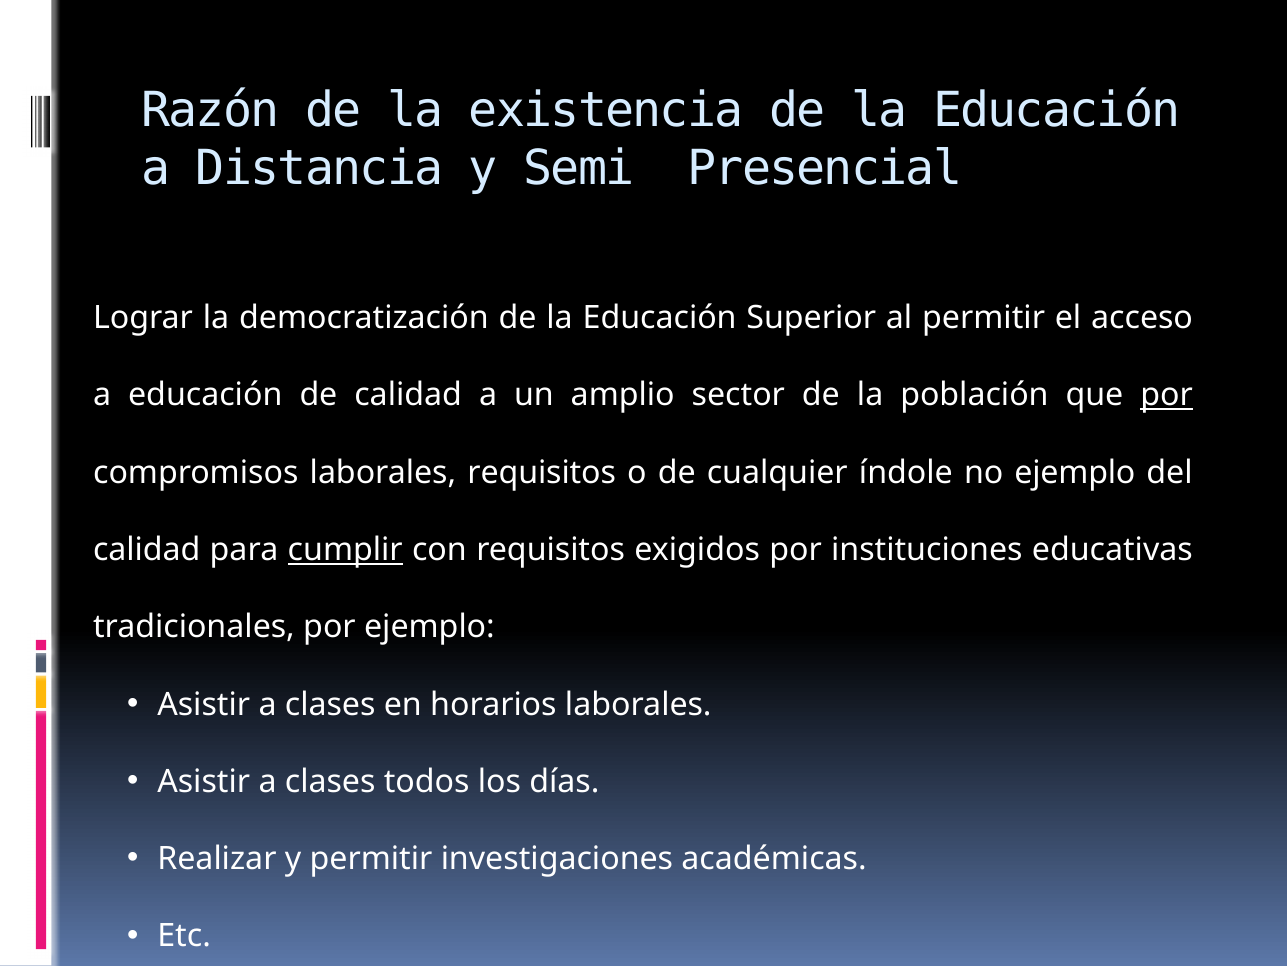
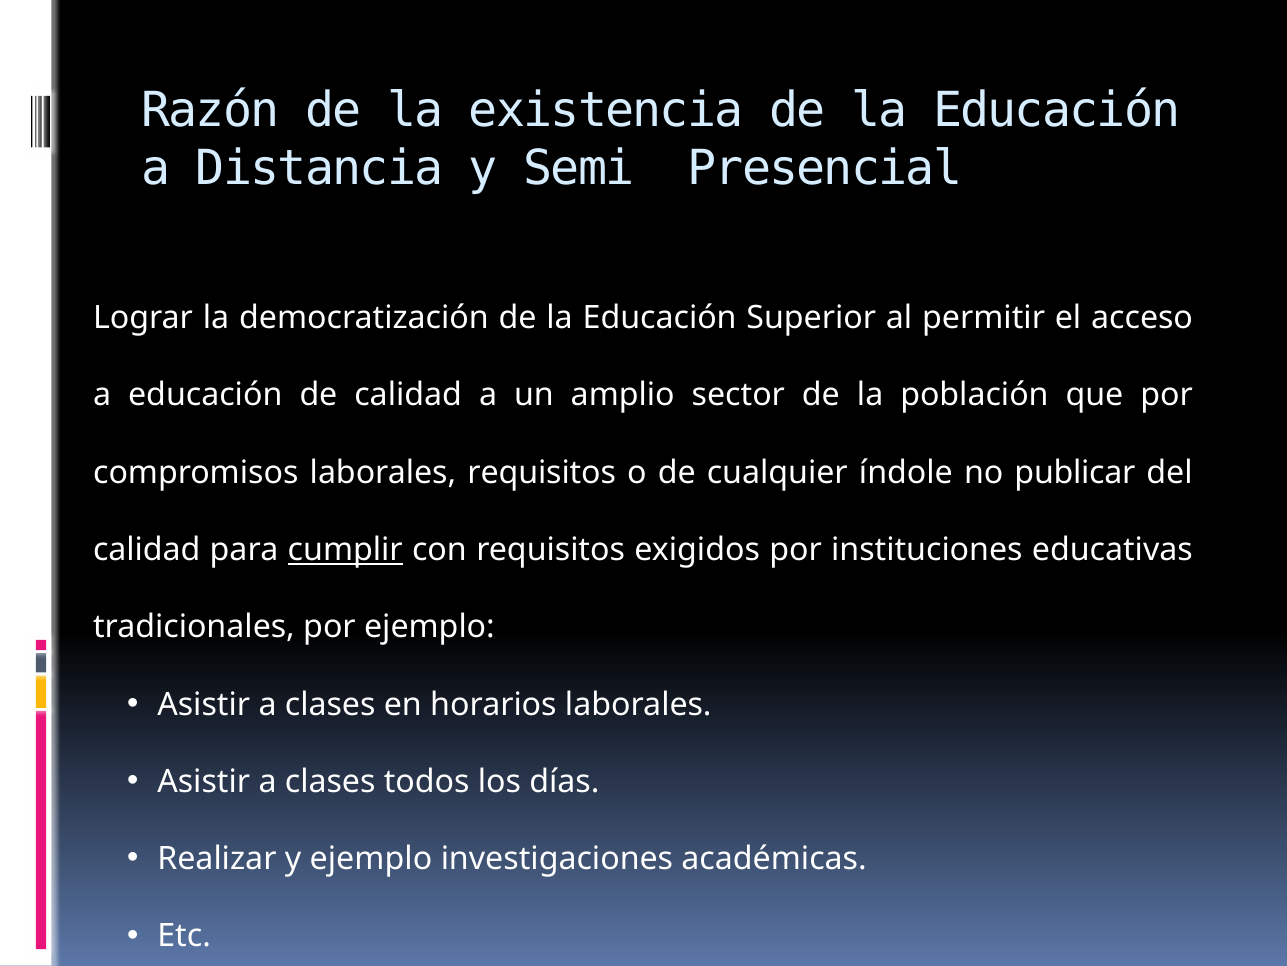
por underline: present -> none (1167, 395)
no ejemplo: ejemplo -> publicar (1075, 472)
y permitir: permitir -> ejemplo (371, 858)
